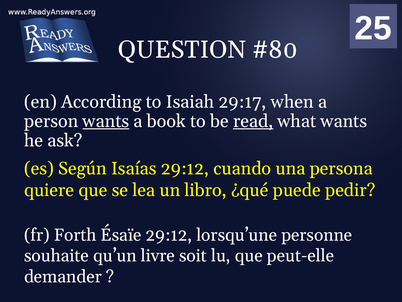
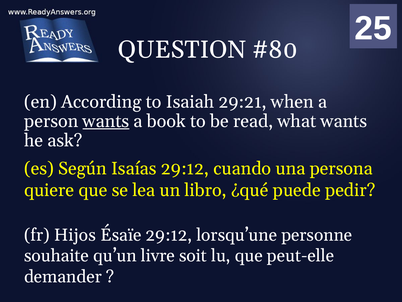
29:17: 29:17 -> 29:21 (243, 102)
read underline: present -> none (253, 121)
Forth: Forth -> Hijos (75, 235)
